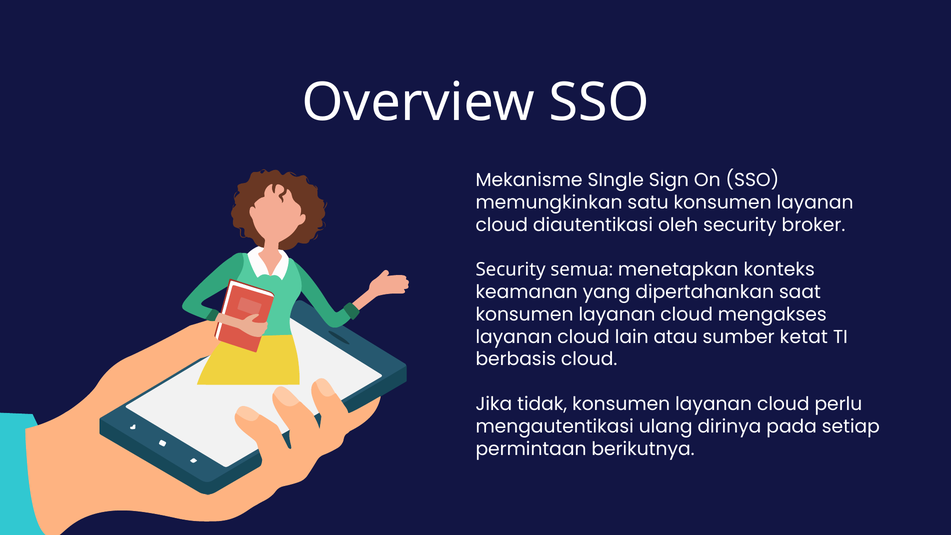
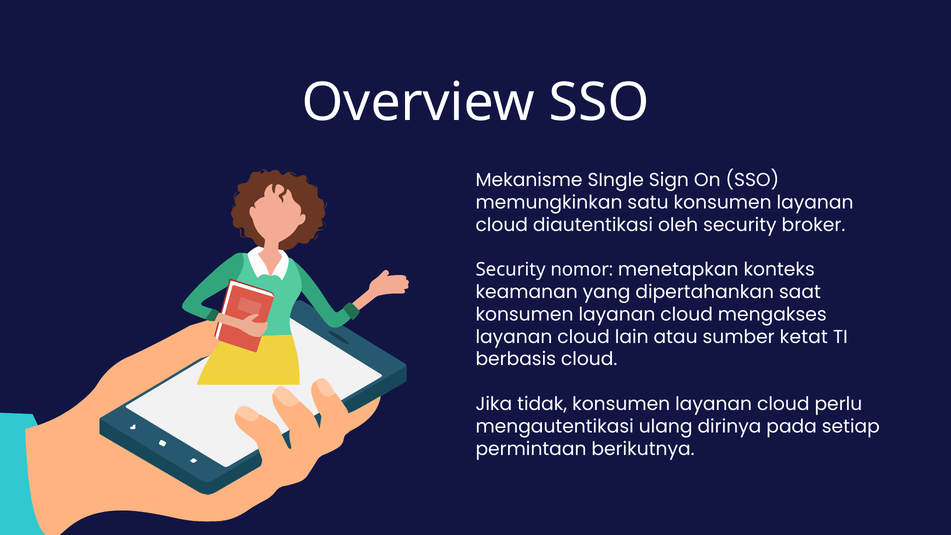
semua: semua -> nomor (580, 270)
